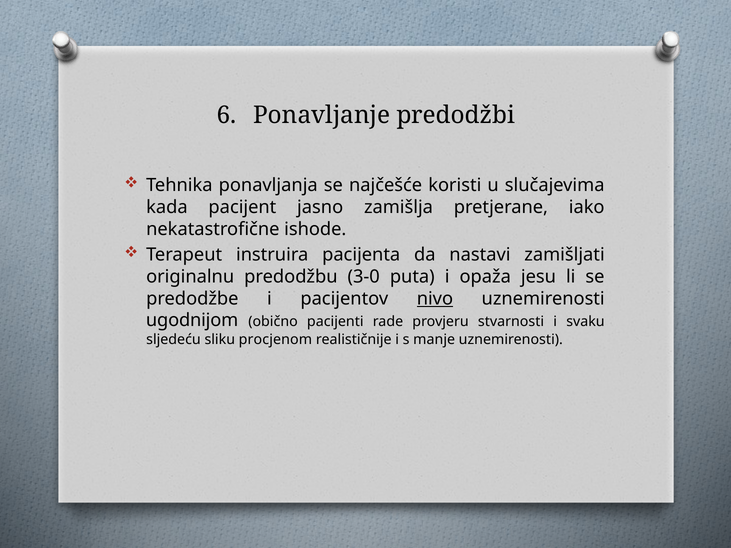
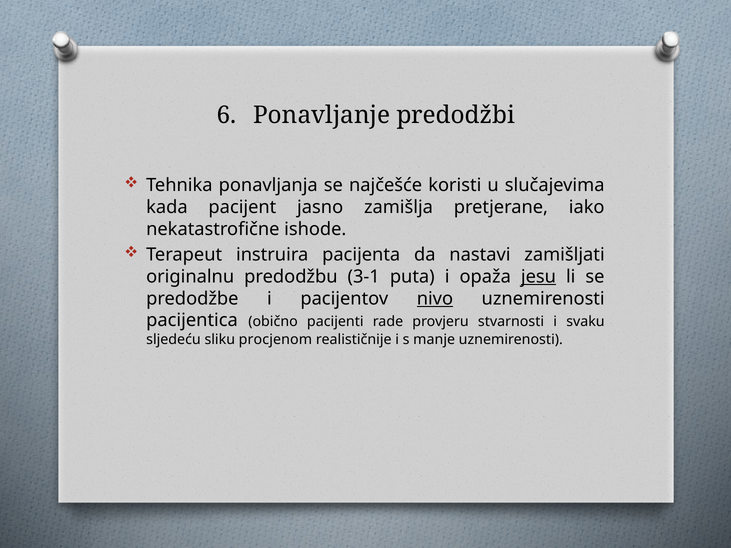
3-0: 3-0 -> 3-1 (364, 277)
jesu underline: none -> present (538, 277)
ugodnijom: ugodnijom -> pacijentica (192, 321)
